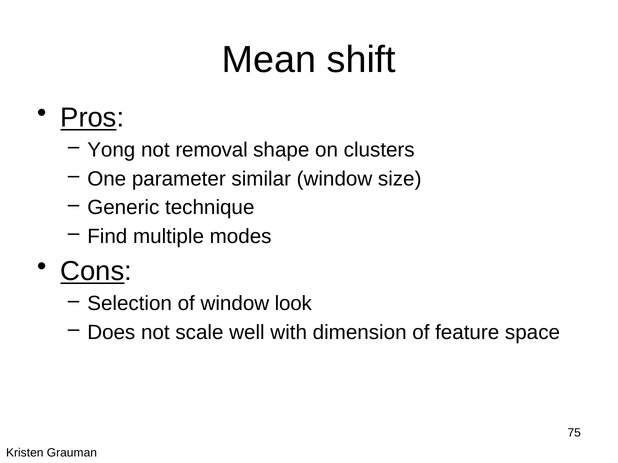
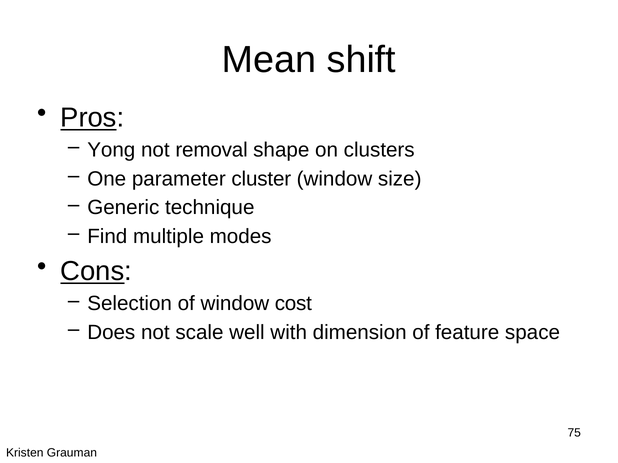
similar: similar -> cluster (261, 179)
look: look -> cost (293, 304)
